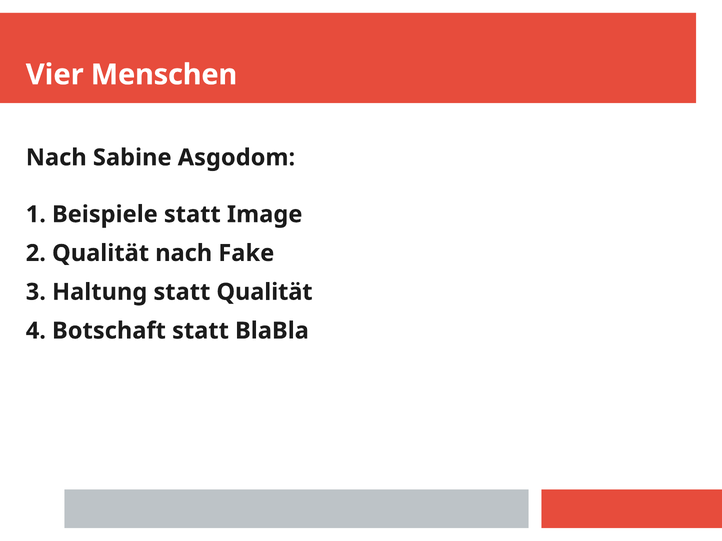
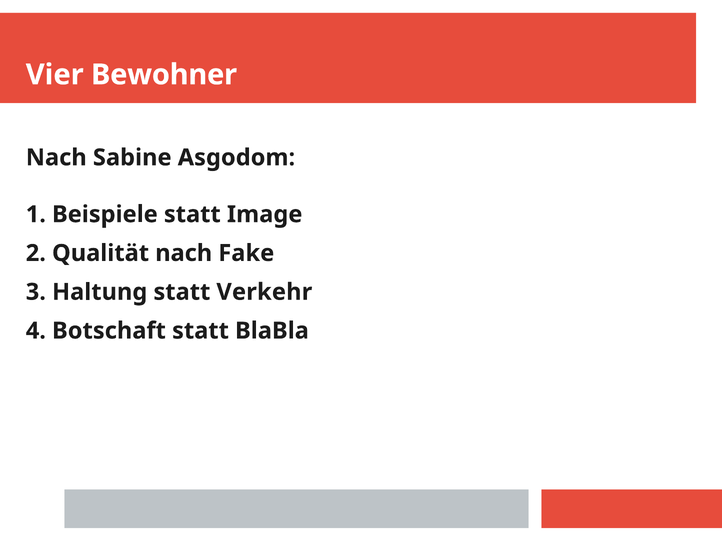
Menschen: Menschen -> Bewohner (164, 75)
statt Qualität: Qualität -> Verkehr (264, 292)
